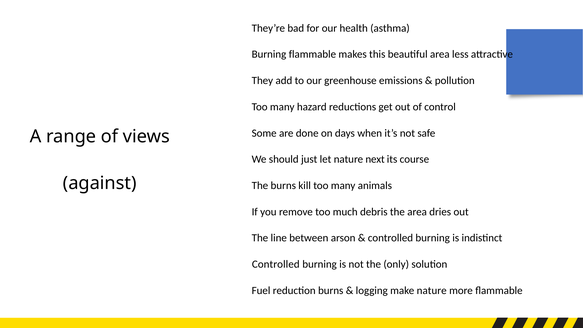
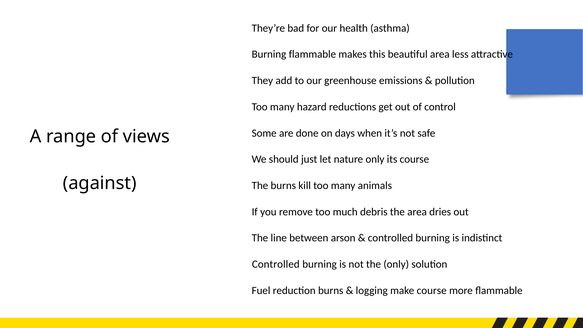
nature next: next -> only (375, 159)
make nature: nature -> course (432, 290)
